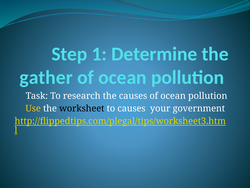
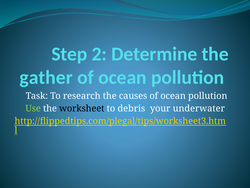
1: 1 -> 2 (99, 54)
Use colour: yellow -> light green (33, 108)
to causes: causes -> debris (131, 108)
government: government -> underwater (199, 108)
